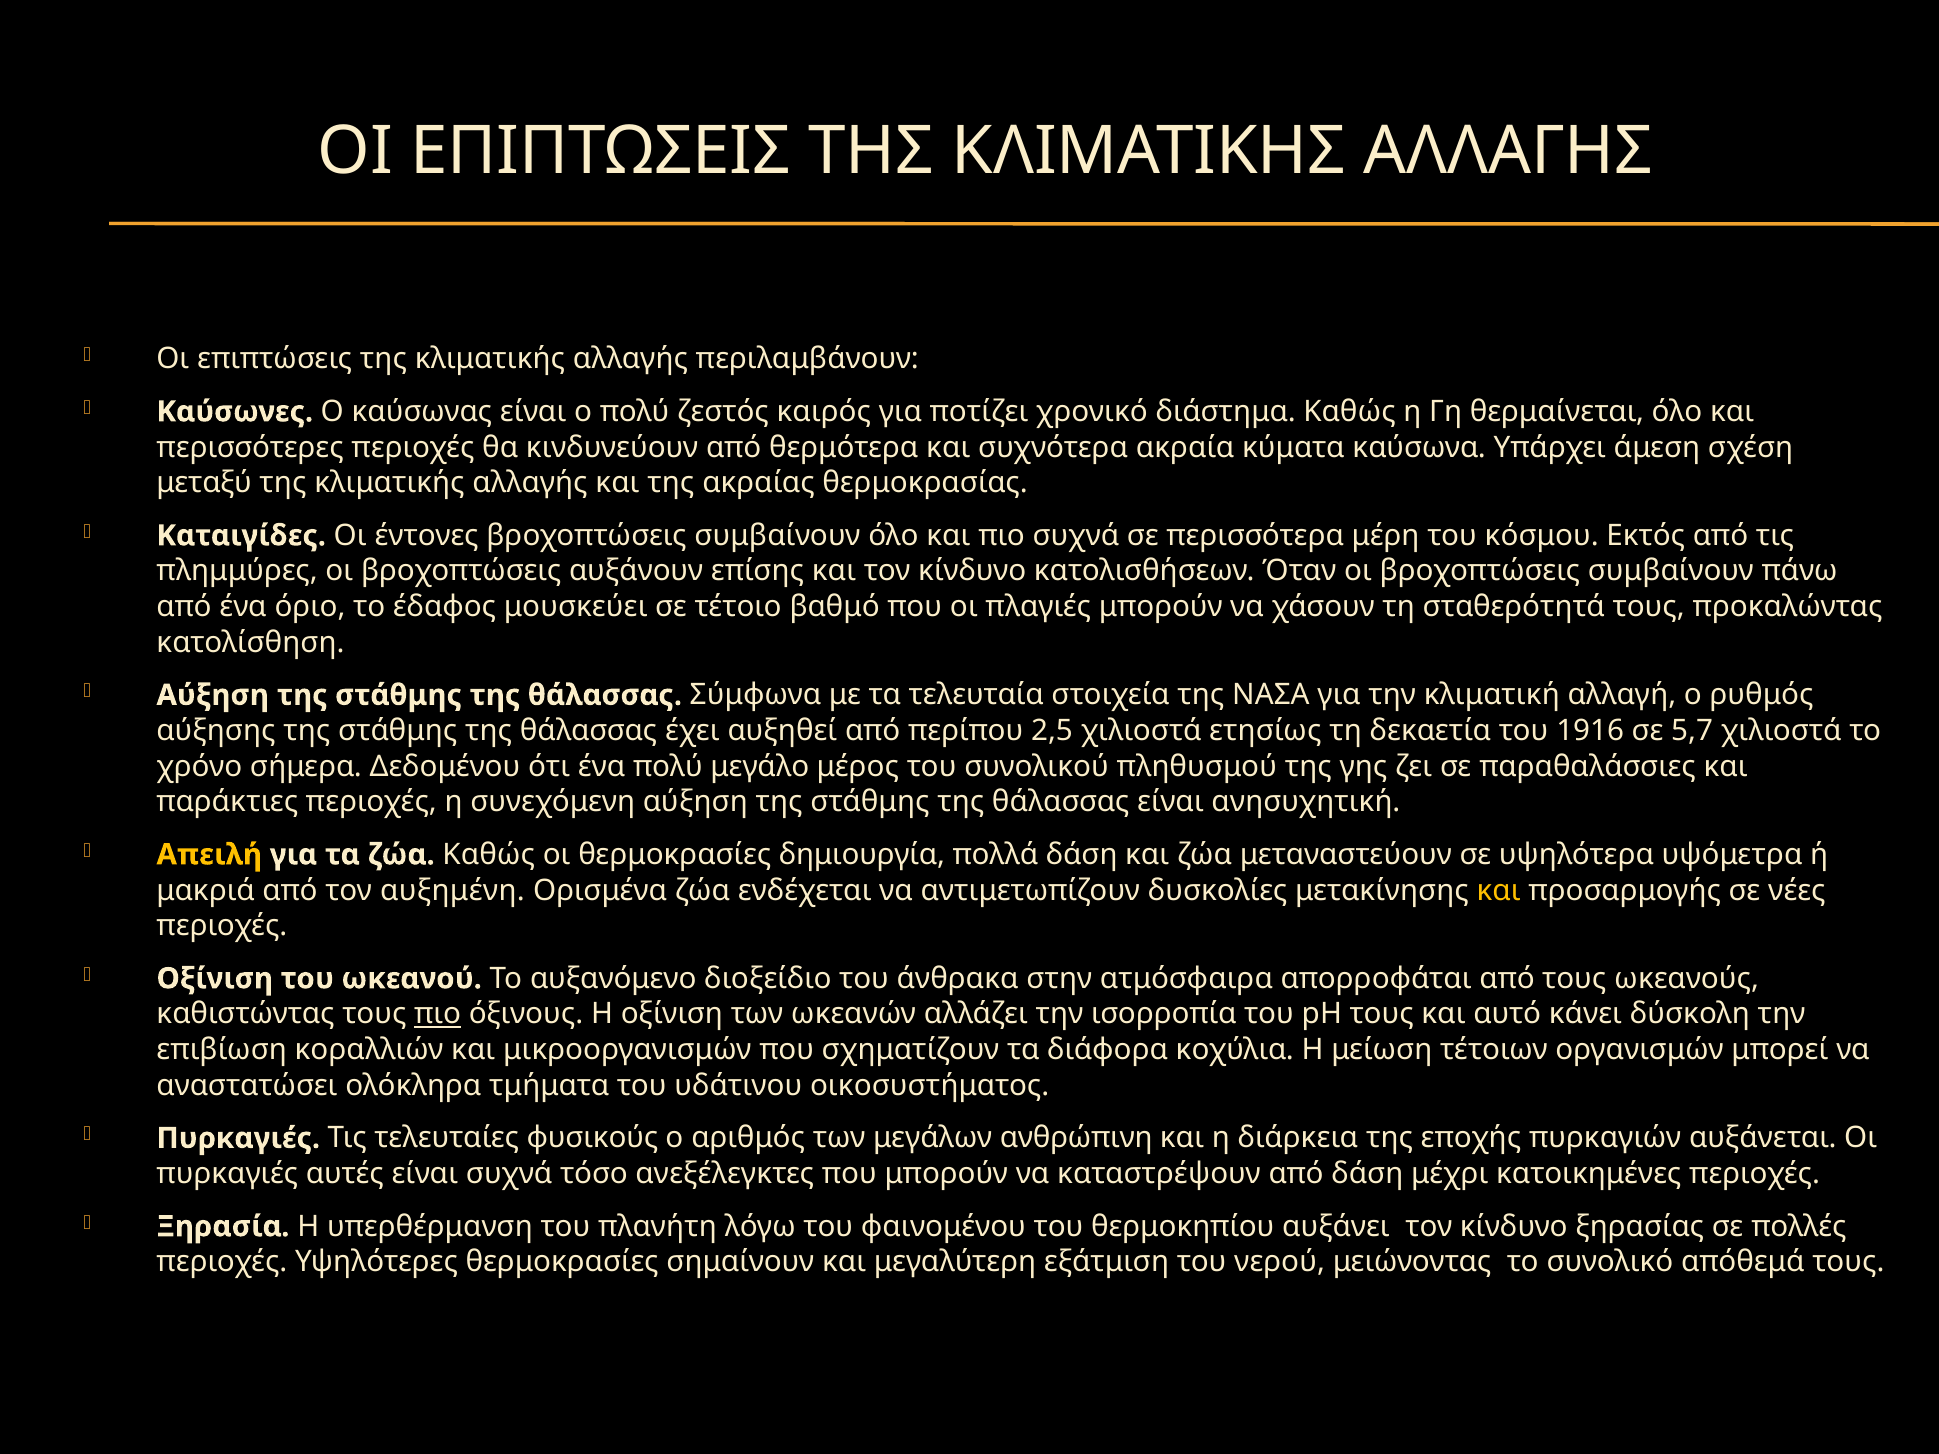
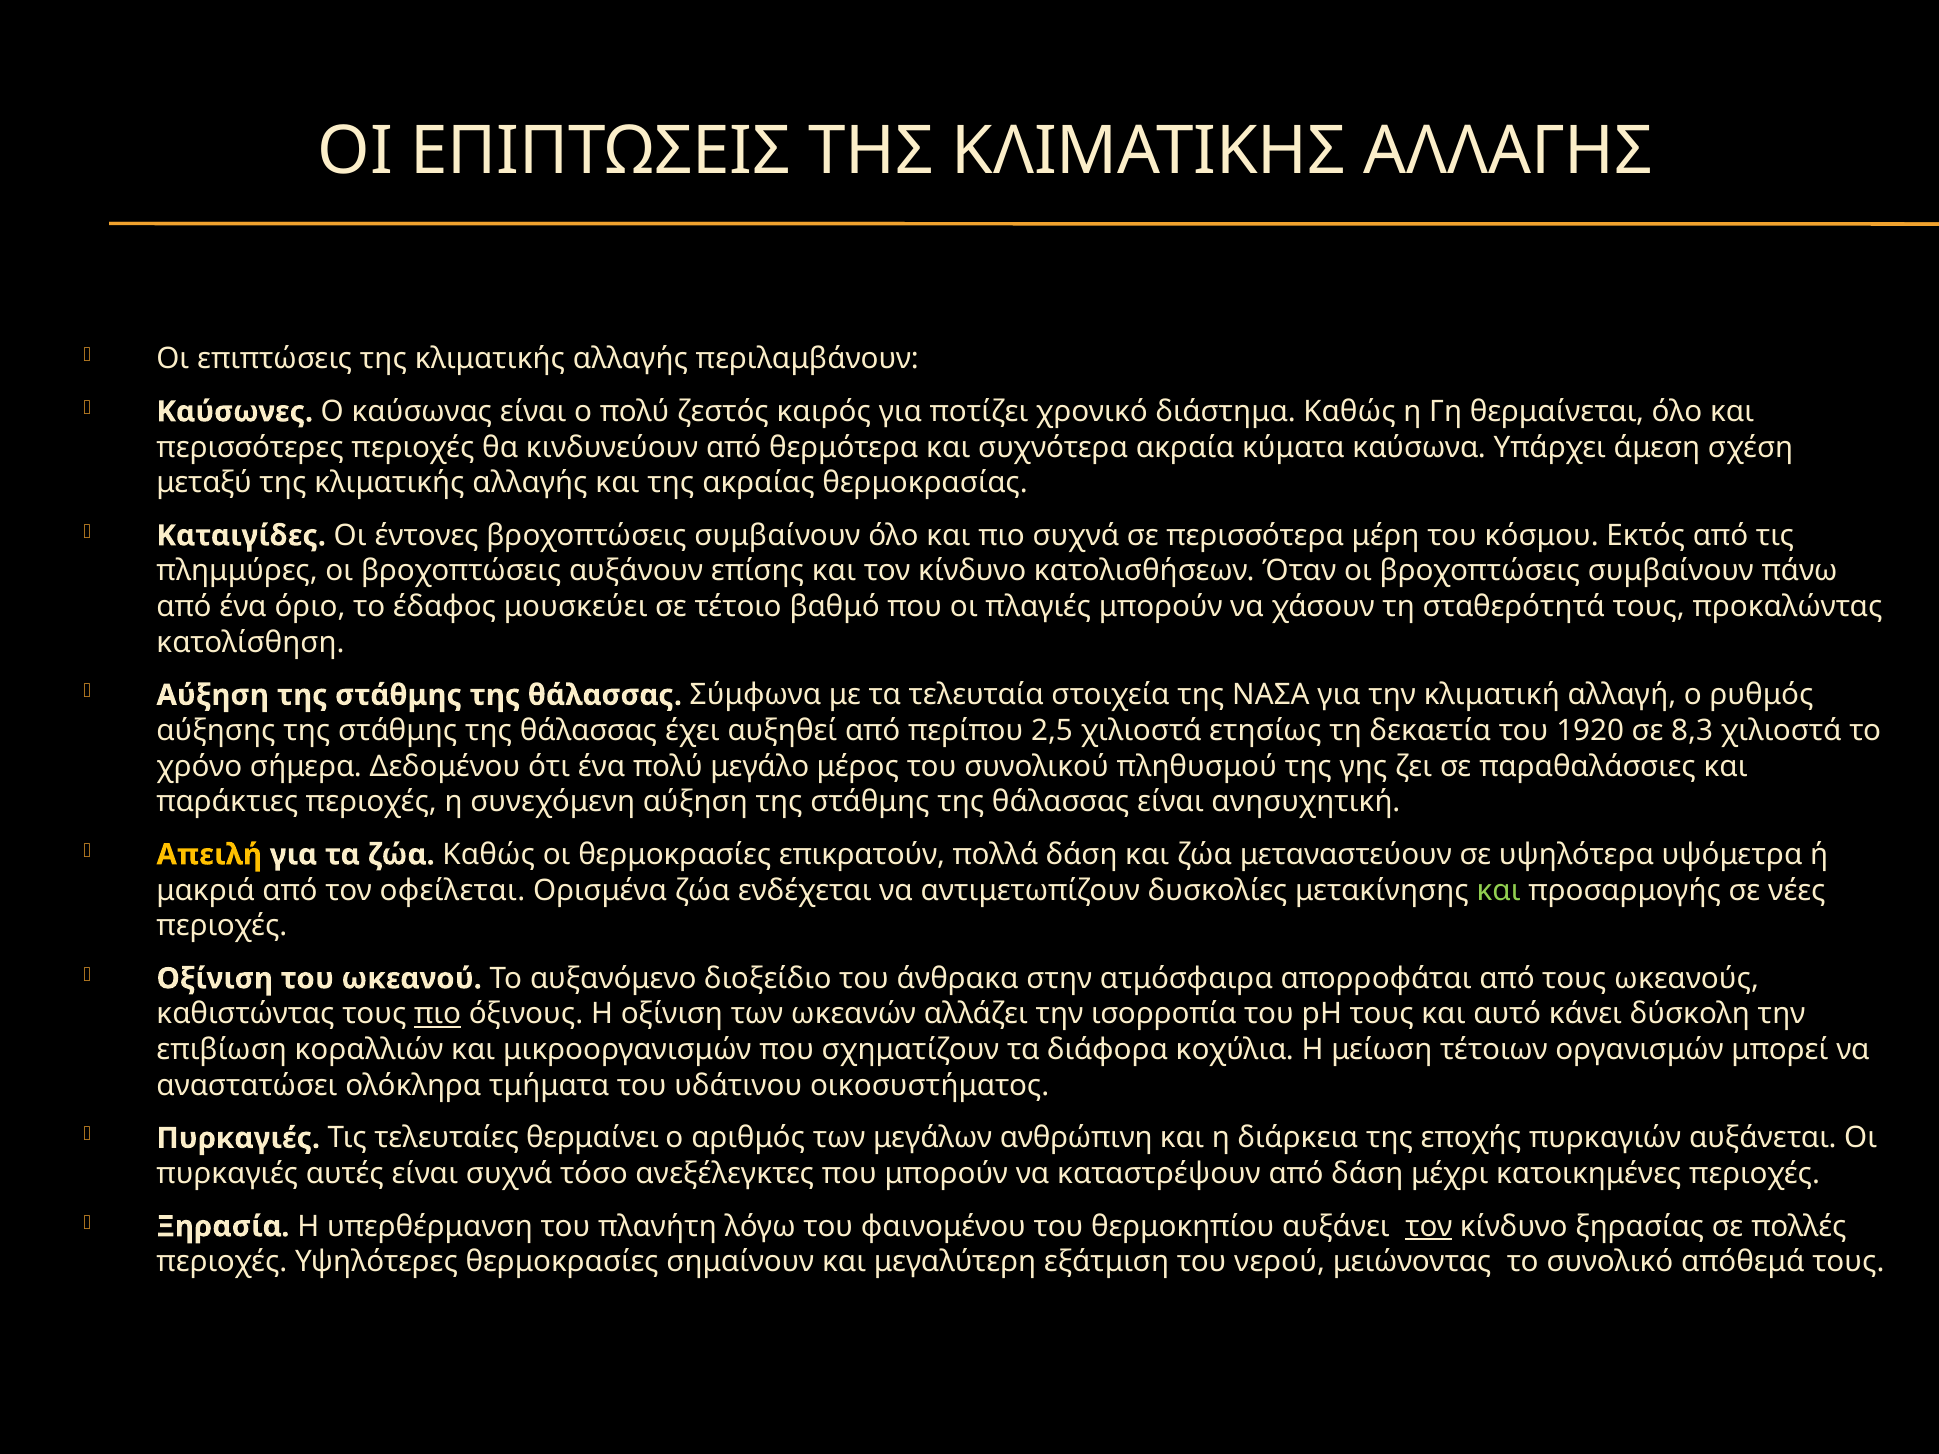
1916: 1916 -> 1920 (1590, 731)
5,7: 5,7 -> 8,3 (1692, 731)
δημιουργία: δημιουργία -> επικρατούν (862, 855)
αυξημένη: αυξημένη -> οφείλεται (452, 890)
και colour: yellow -> light green (1499, 890)
φυσικούς: φυσικούς -> θερμαίνει (592, 1138)
τον underline: none -> present (1429, 1227)
